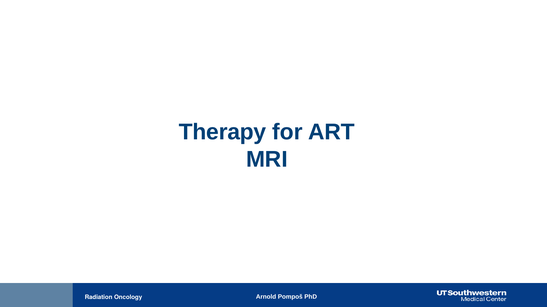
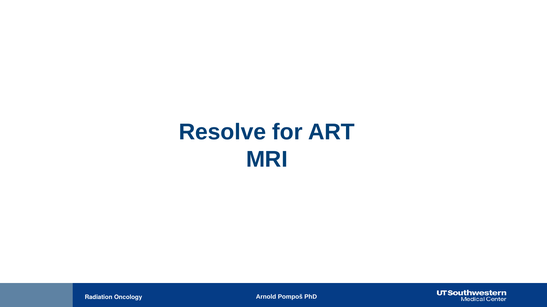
Therapy: Therapy -> Resolve (222, 132)
